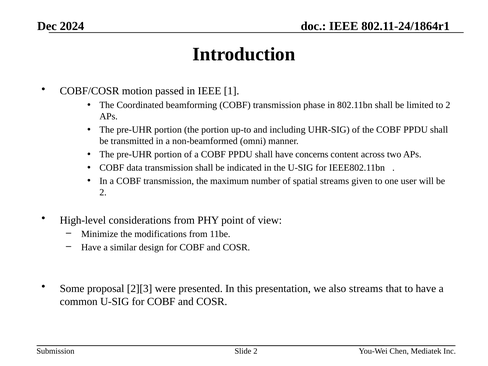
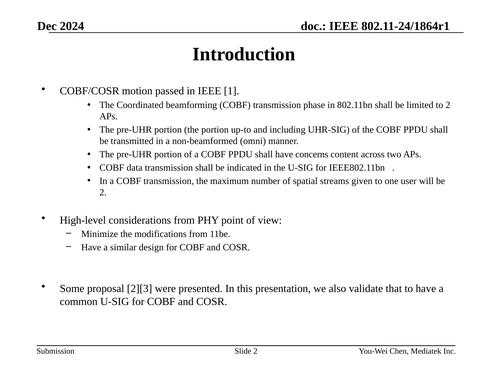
also streams: streams -> validate (366, 289)
